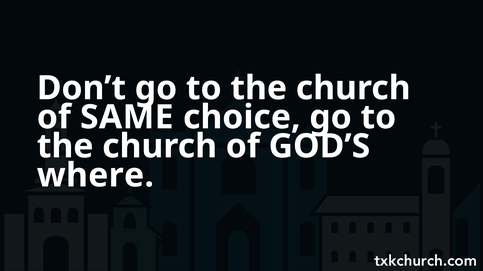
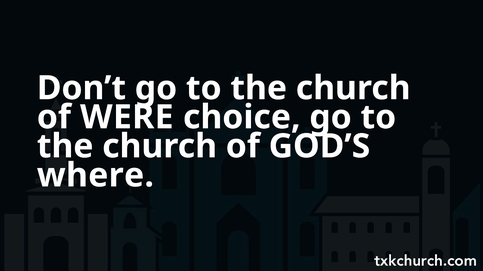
SAME: SAME -> WERE (127, 118)
